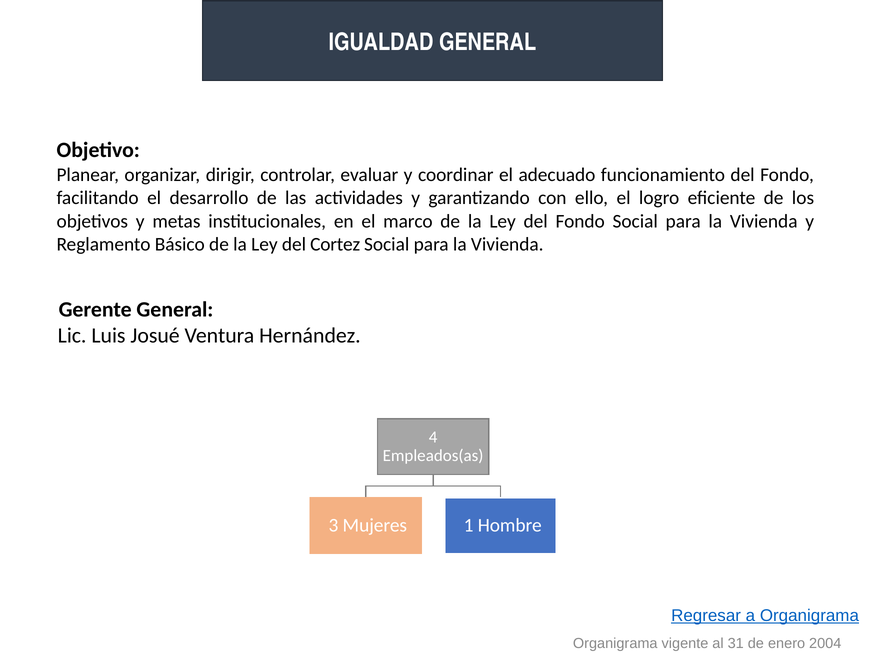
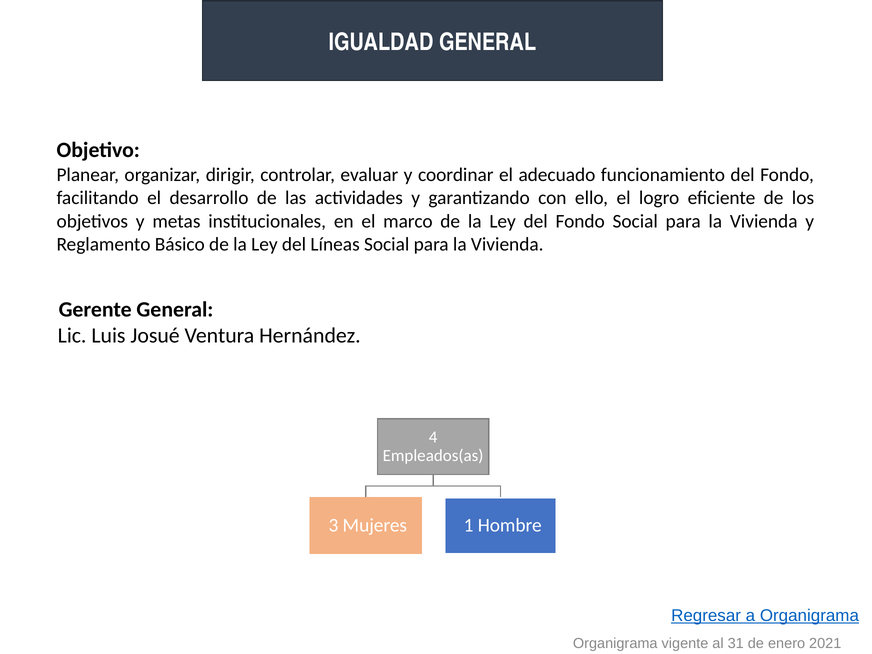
Cortez: Cortez -> Líneas (335, 244)
2004: 2004 -> 2021 (825, 644)
